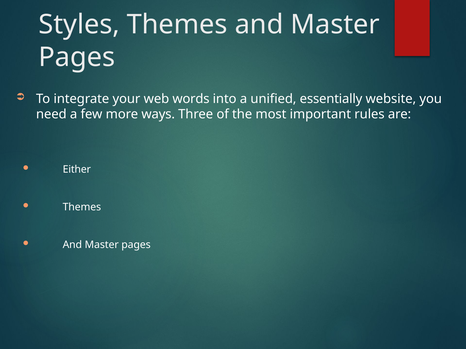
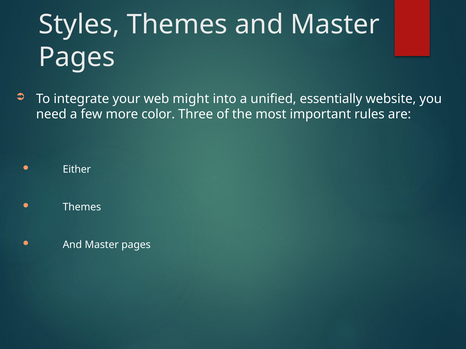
words: words -> might (191, 99)
ways: ways -> color (158, 115)
